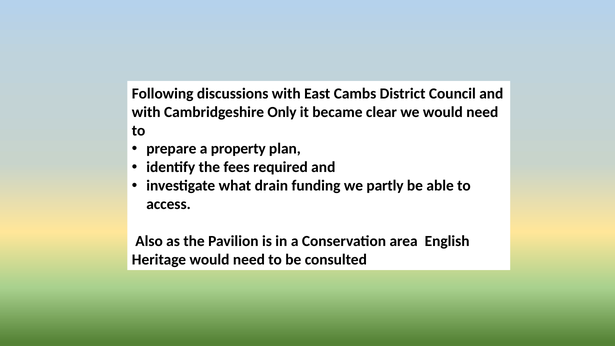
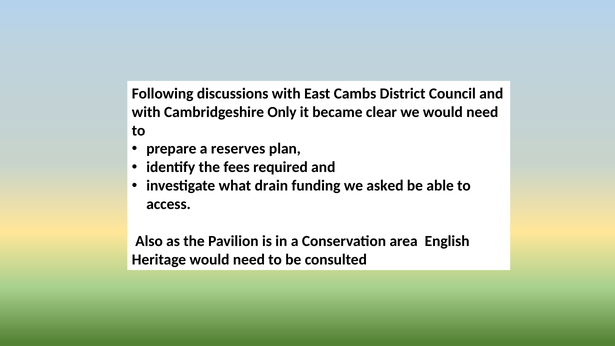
property: property -> reserves (238, 149)
partly: partly -> asked (385, 186)
